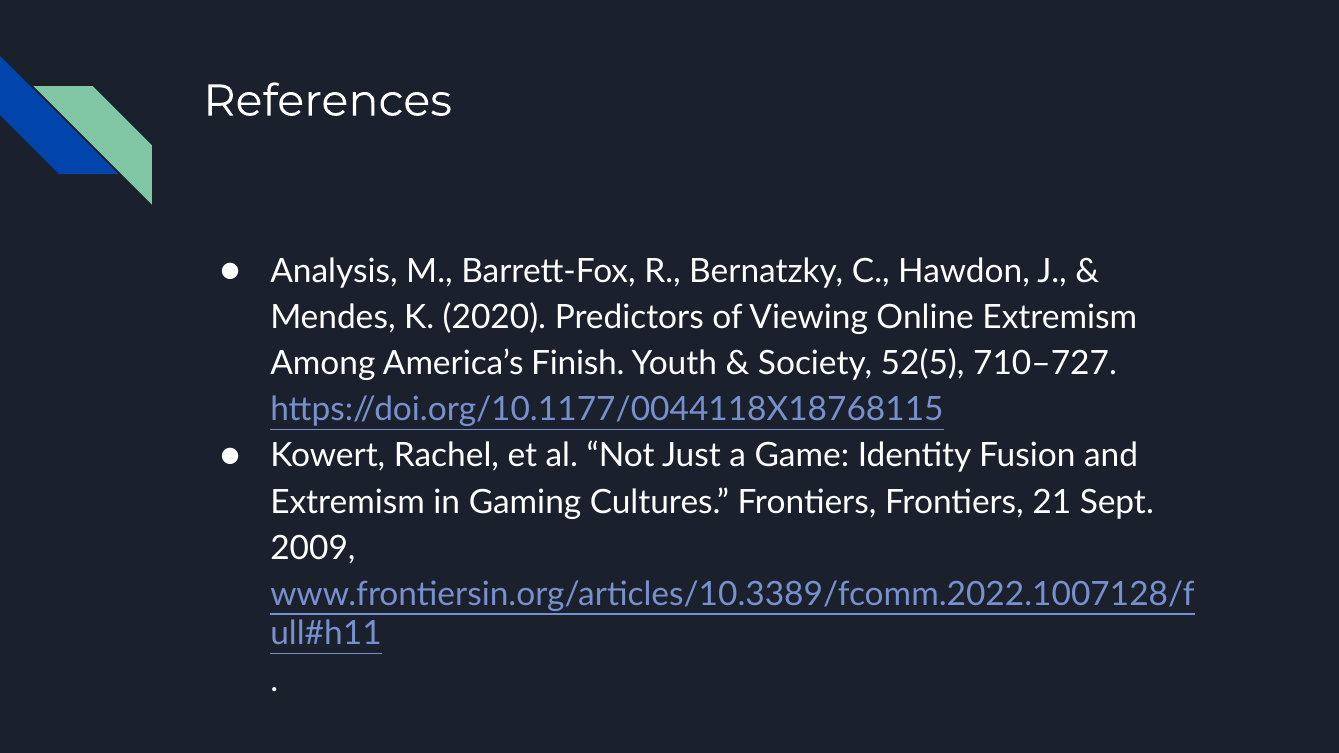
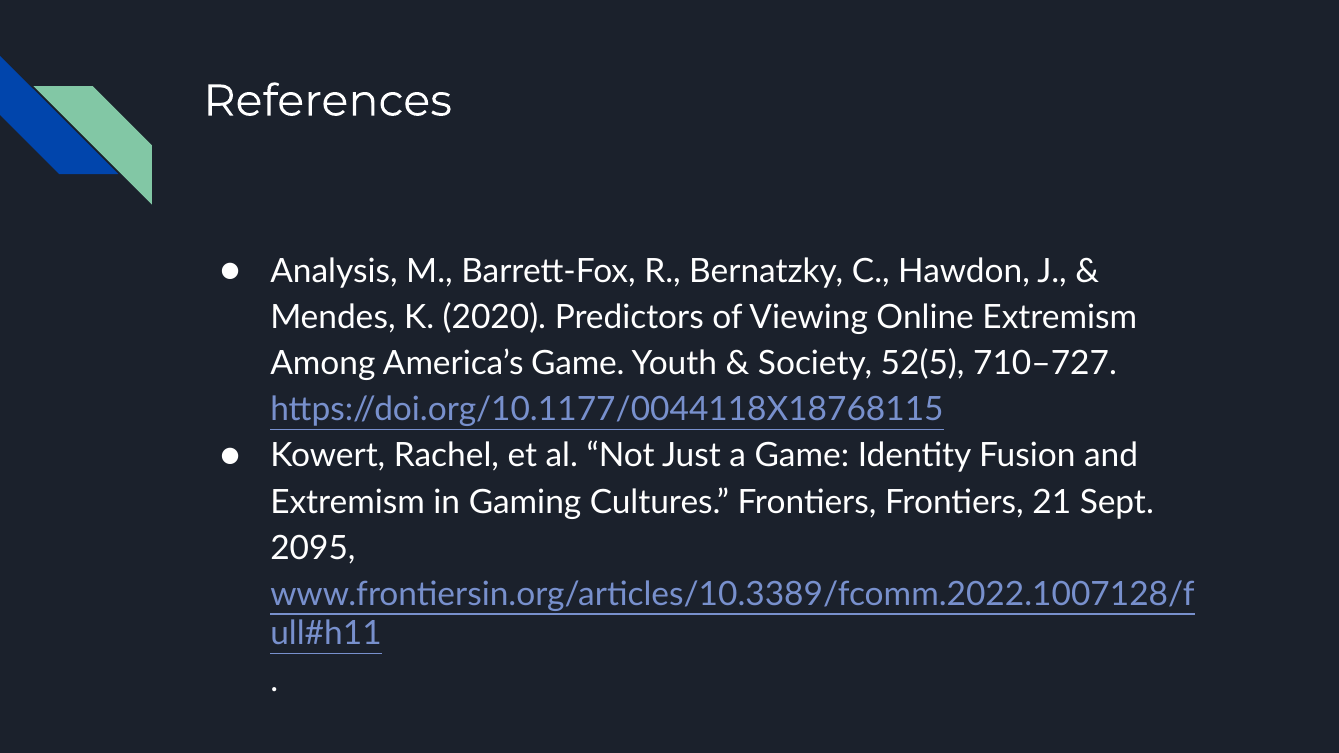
America’s Finish: Finish -> Game (578, 364)
2009: 2009 -> 2095 (313, 548)
